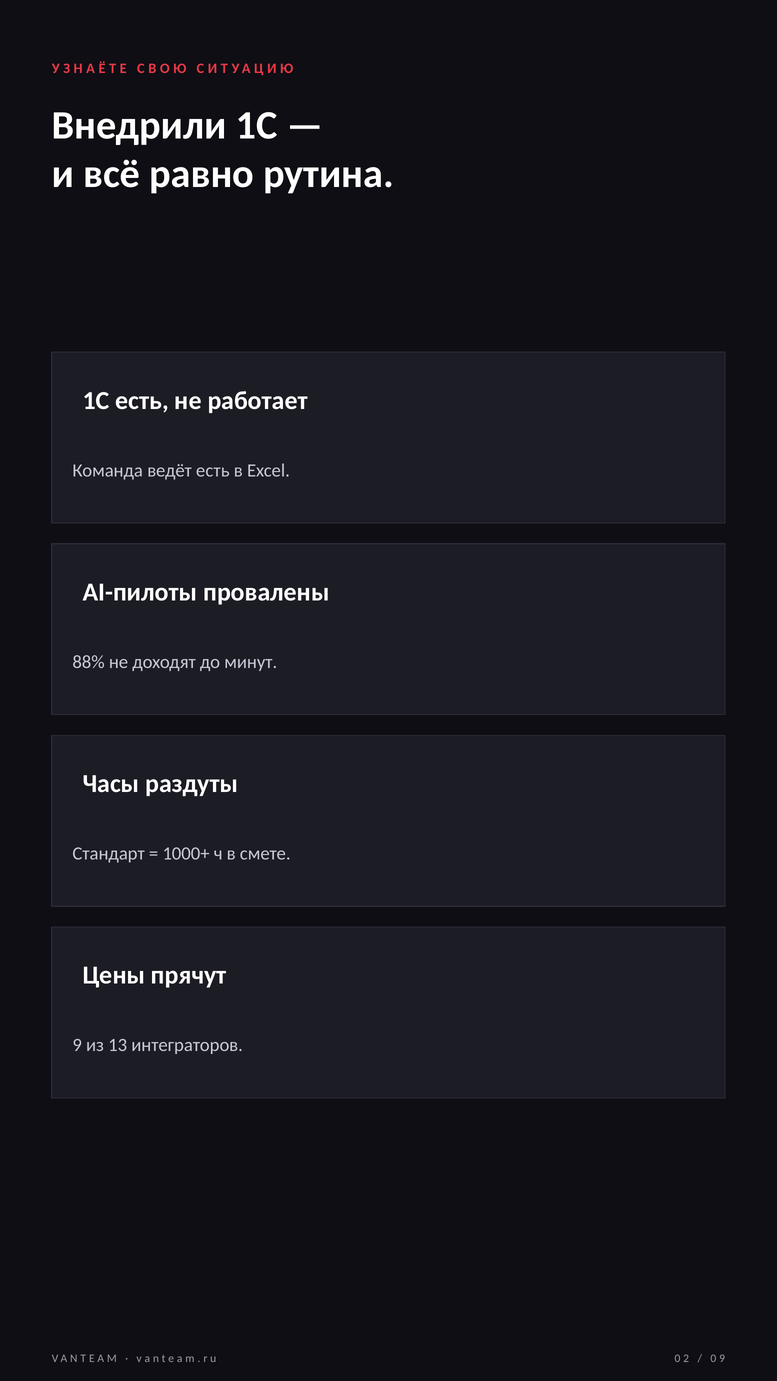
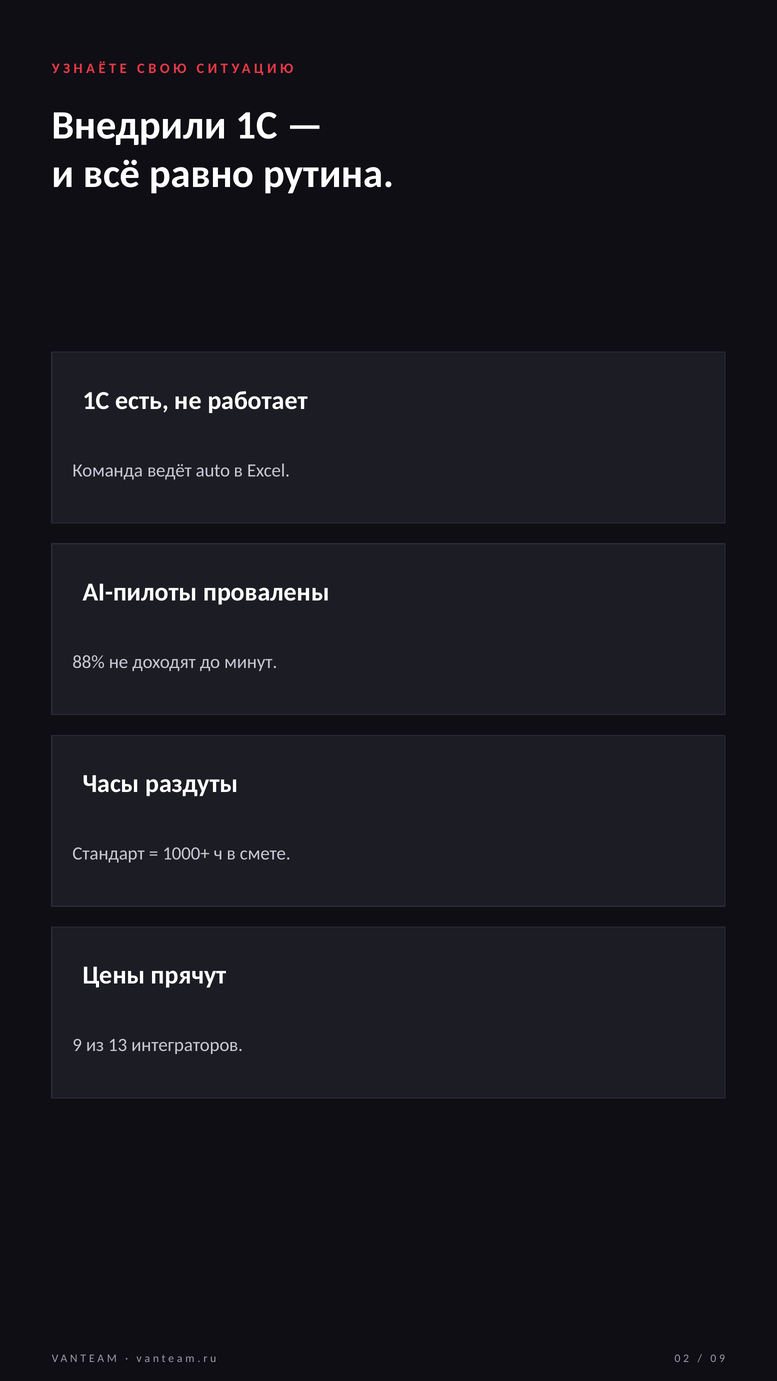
ведёт есть: есть -> auto (213, 471)
